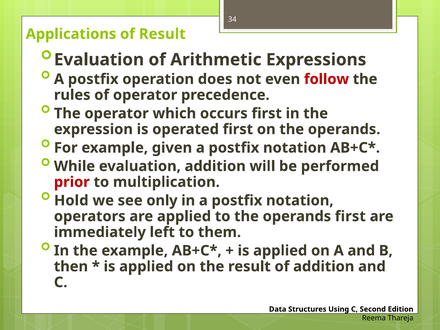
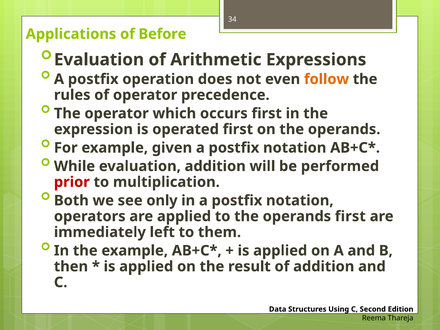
of Result: Result -> Before (162, 34)
follow colour: red -> orange (327, 79)
Hold: Hold -> Both (71, 201)
